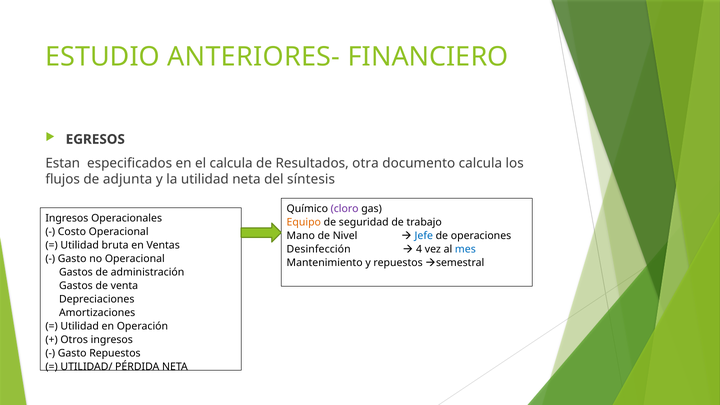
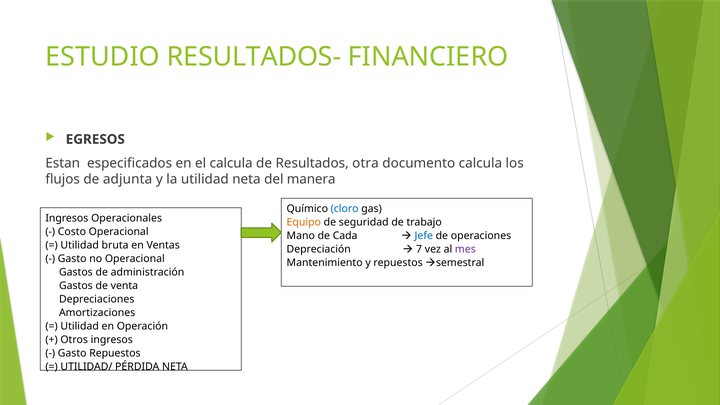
ANTERIORES-: ANTERIORES- -> RESULTADOS- (254, 57)
síntesis: síntesis -> manera (311, 179)
cloro colour: purple -> blue (345, 209)
Nivel: Nivel -> Cada (345, 236)
Desinfección: Desinfección -> Depreciación (319, 249)
4: 4 -> 7 (419, 249)
mes colour: blue -> purple (465, 249)
